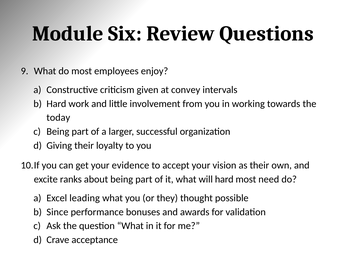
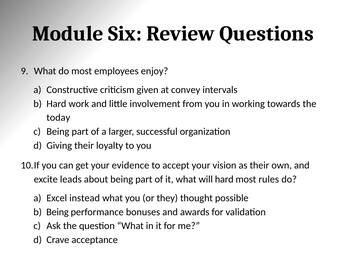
ranks: ranks -> leads (71, 179)
need: need -> rules (269, 179)
leading: leading -> instead (85, 198)
Since: Since -> Being (58, 212)
